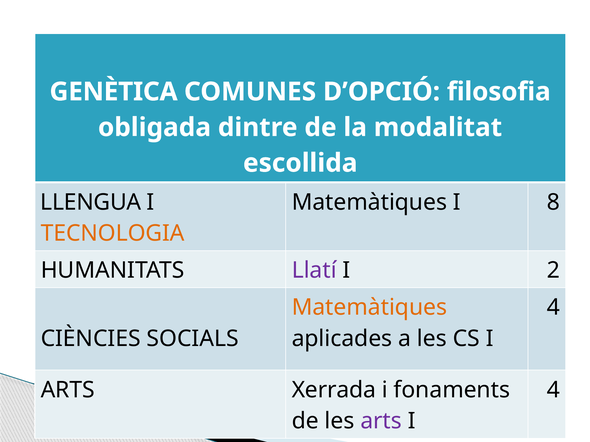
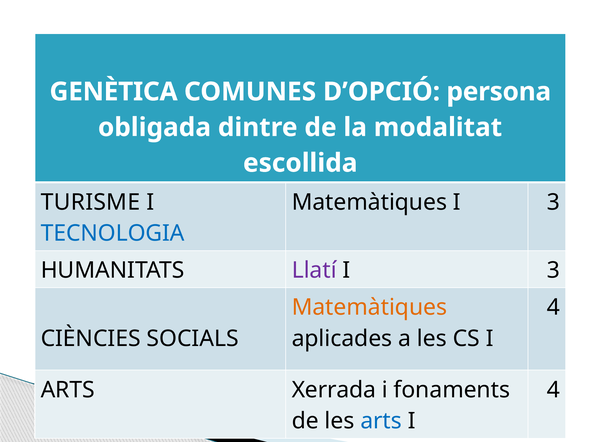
filosofia: filosofia -> persona (499, 92)
LLENGUA: LLENGUA -> TURISME (91, 202)
Matemàtiques I 8: 8 -> 3 (553, 202)
TECNOLOGIA colour: orange -> blue (113, 234)
2: 2 -> 3 (553, 271)
arts colour: purple -> blue (381, 422)
